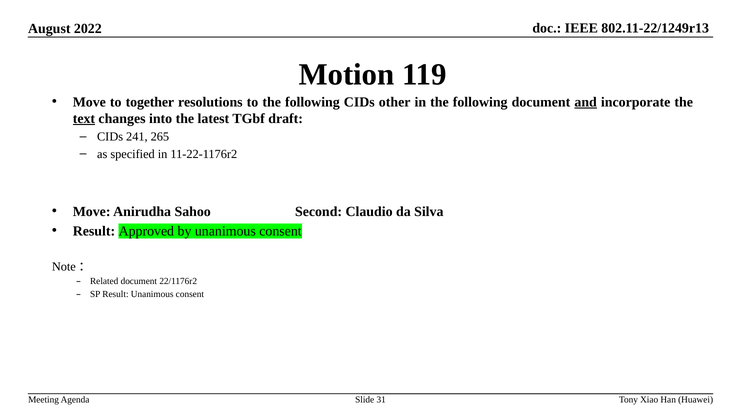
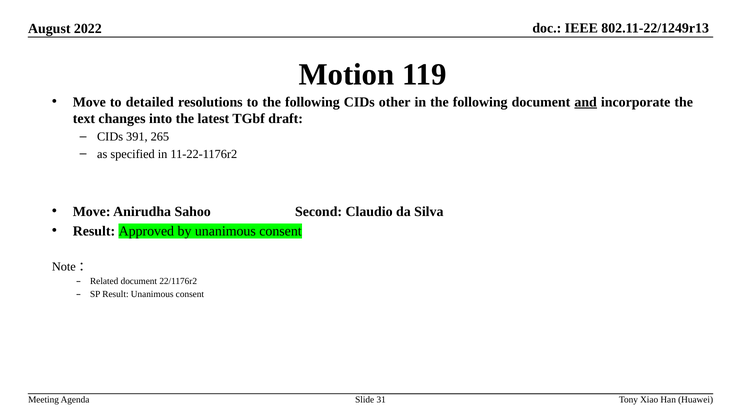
together: together -> detailed (150, 102)
text underline: present -> none (84, 119)
241: 241 -> 391 (137, 137)
